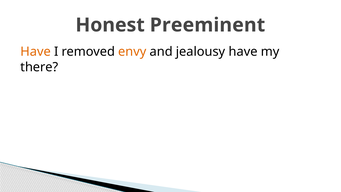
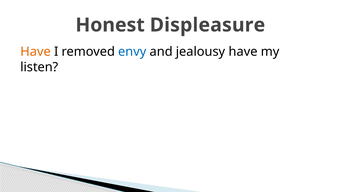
Preeminent: Preeminent -> Displeasure (207, 25)
envy colour: orange -> blue (132, 52)
there: there -> listen (39, 67)
